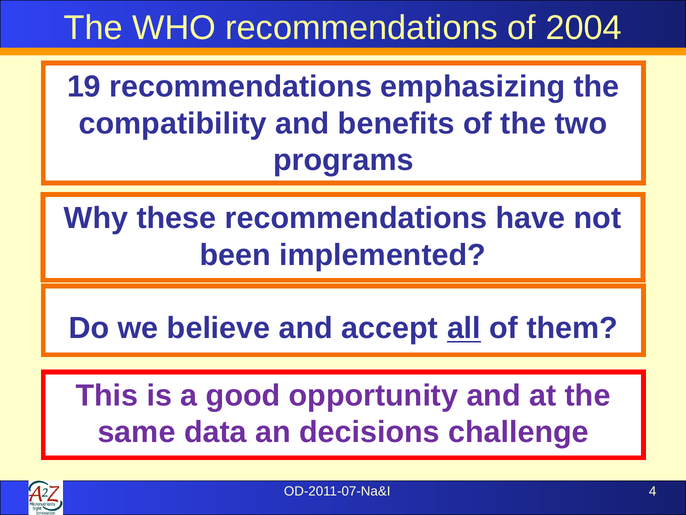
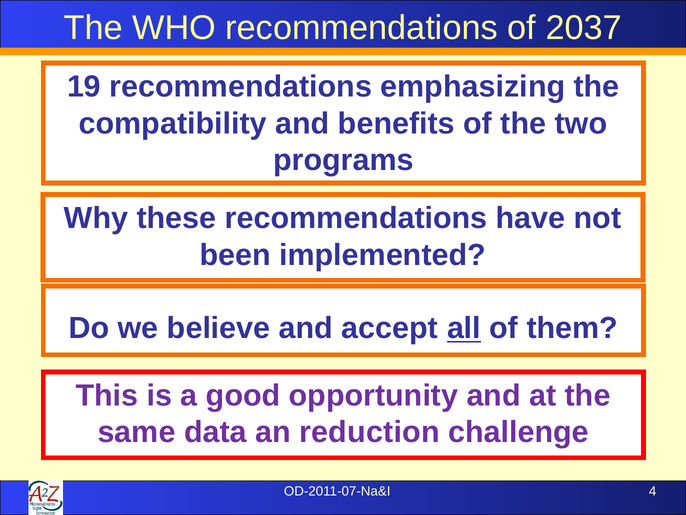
2004: 2004 -> 2037 (584, 28)
decisions: decisions -> reduction (369, 432)
